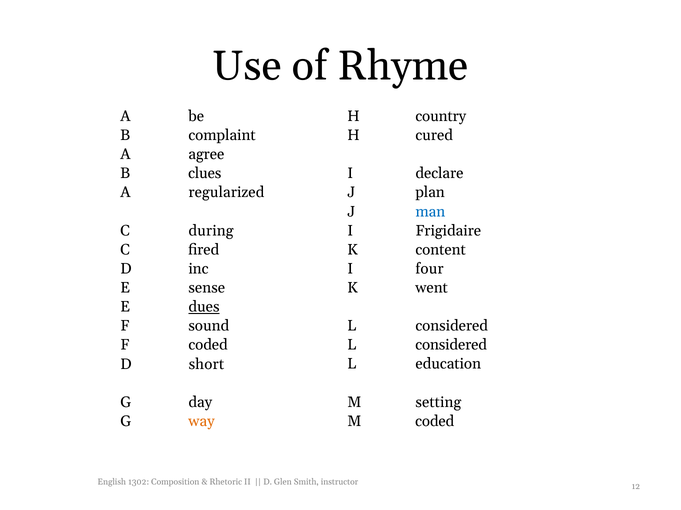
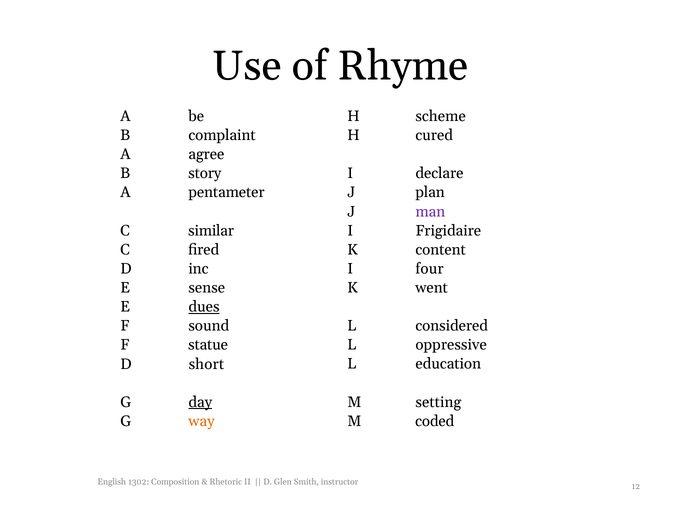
country: country -> scheme (441, 116)
clues: clues -> story (205, 174)
regularized: regularized -> pentameter (227, 193)
man colour: blue -> purple (430, 212)
during: during -> similar (211, 231)
F coded: coded -> statue (208, 345)
considered: considered -> oppressive (451, 345)
day underline: none -> present (200, 403)
